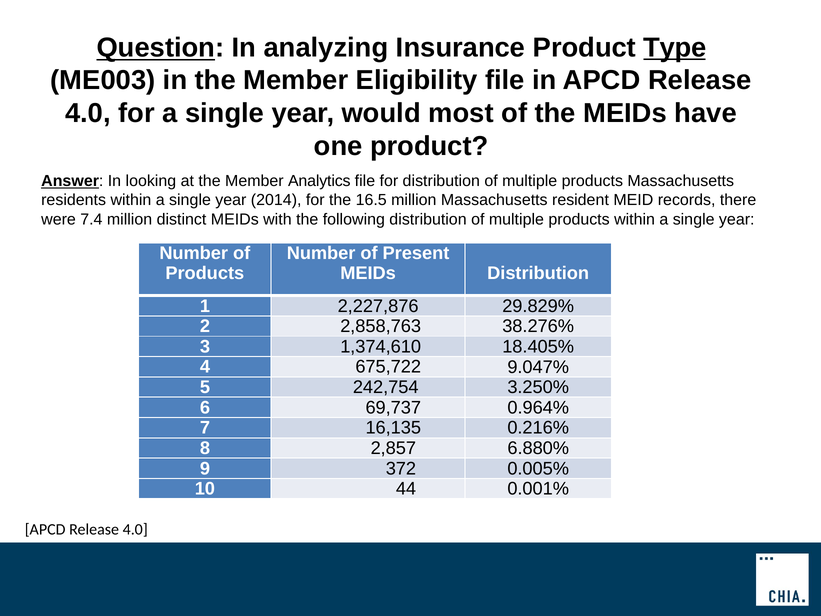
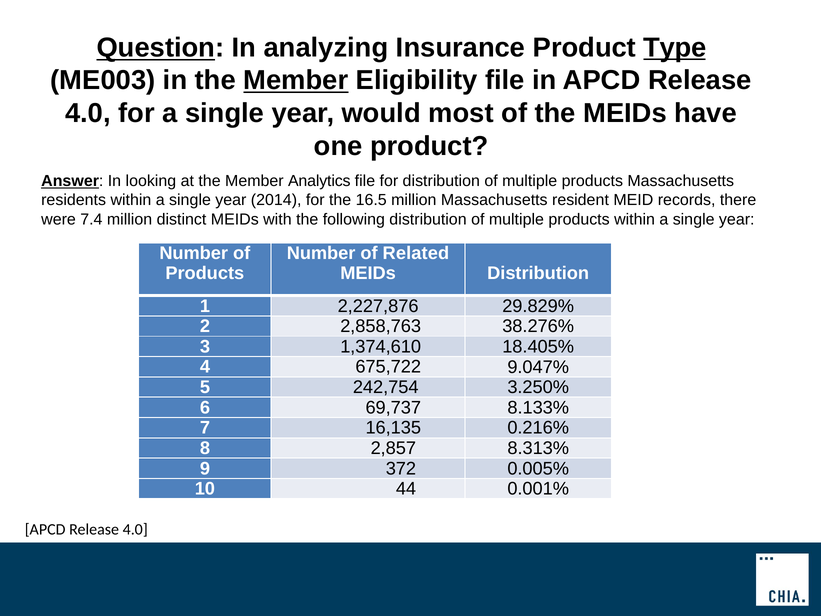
Member underline: none -> present (296, 80)
Present: Present -> Related (416, 253)
0.964%: 0.964% -> 8.133% (538, 407)
6.880%: 6.880% -> 8.313% (538, 448)
